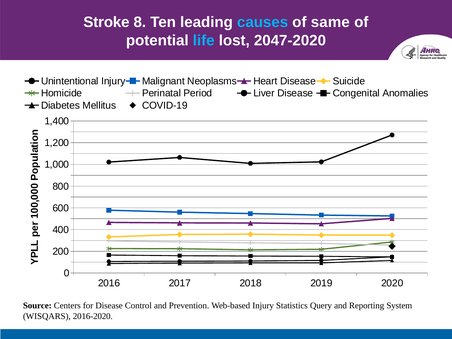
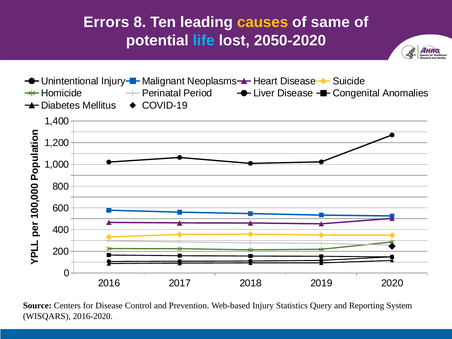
Stroke: Stroke -> Errors (106, 22)
causes colour: light blue -> yellow (263, 22)
2047-2020: 2047-2020 -> 2050-2020 (290, 40)
